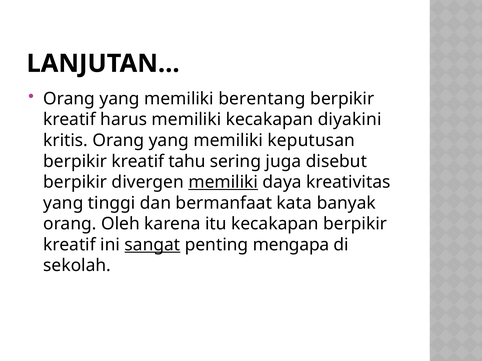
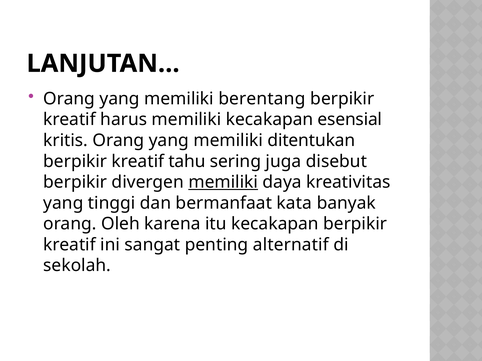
diyakini: diyakini -> esensial (350, 120)
keputusan: keputusan -> ditentukan (311, 141)
sangat underline: present -> none (152, 245)
mengapa: mengapa -> alternatif (291, 245)
